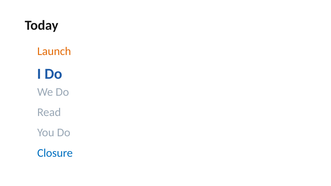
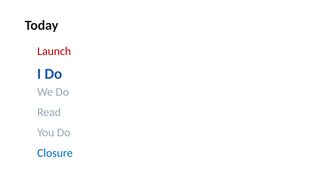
Launch colour: orange -> red (54, 51)
